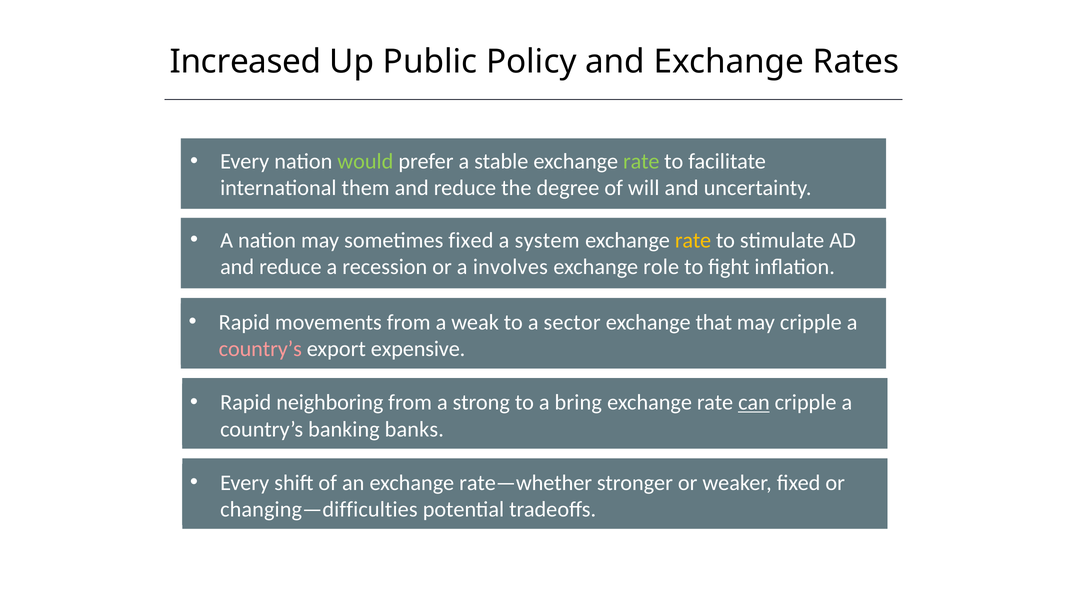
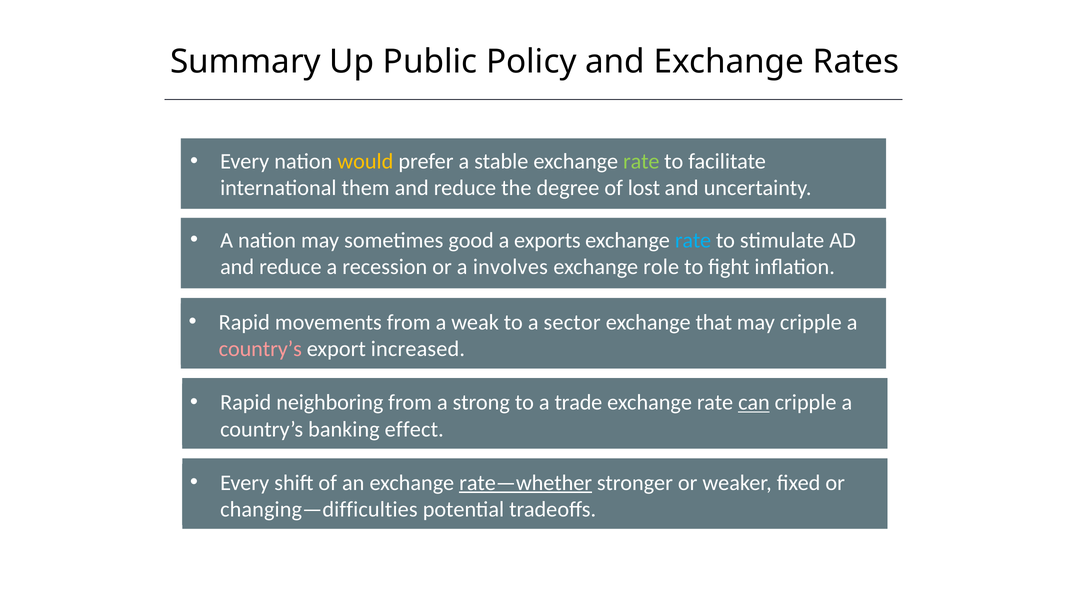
Increased: Increased -> Summary (245, 62)
would colour: light green -> yellow (365, 161)
will: will -> lost (644, 188)
sometimes fixed: fixed -> good (471, 240)
system: system -> exports (547, 240)
rate colour: yellow -> light blue (693, 240)
expensive: expensive -> increased (418, 349)
bring: bring -> trade (578, 403)
banks: banks -> effect (414, 429)
rate—whether underline: none -> present (526, 483)
